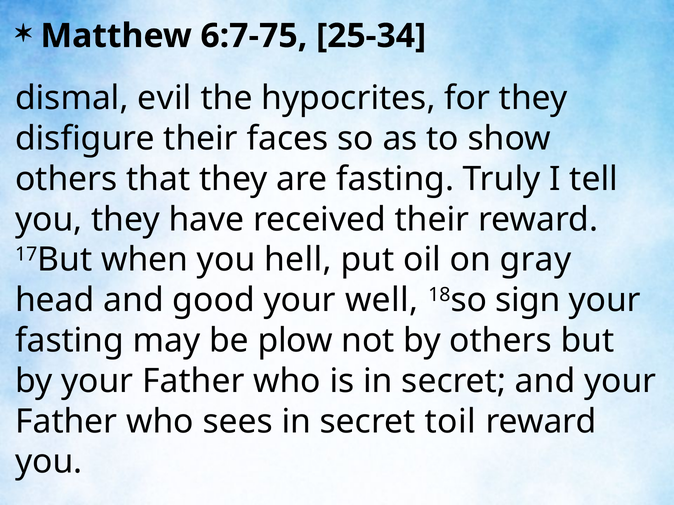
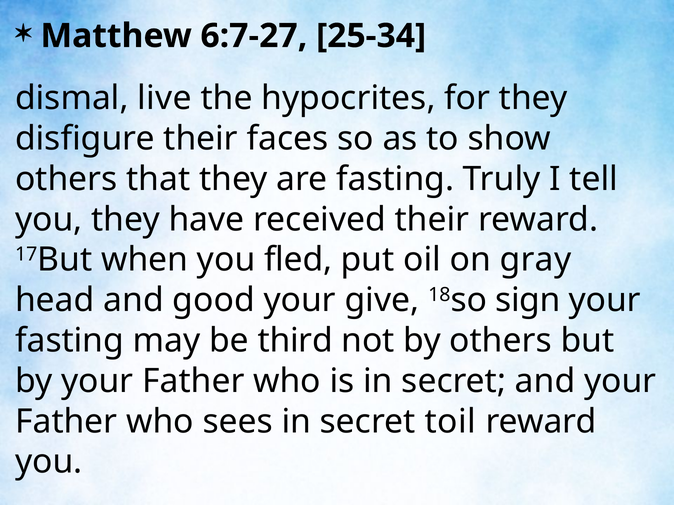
6:7-75: 6:7-75 -> 6:7-27 (254, 36)
evil: evil -> live (165, 98)
hell: hell -> fled (298, 260)
well: well -> give (382, 301)
plow: plow -> third (295, 341)
